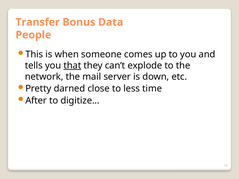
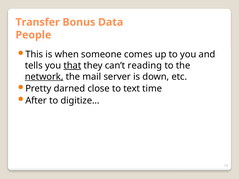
explode: explode -> reading (145, 66)
network underline: none -> present (44, 77)
less: less -> text (132, 89)
